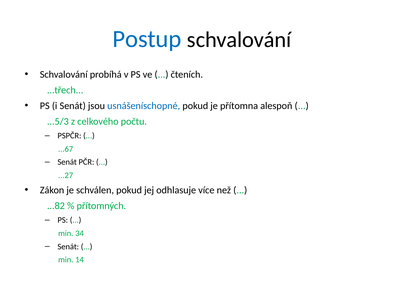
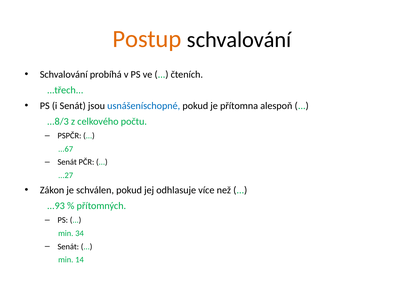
Postup colour: blue -> orange (147, 39)
...5/3: ...5/3 -> ...8/3 (58, 122)
...82: ...82 -> ...93 (56, 206)
